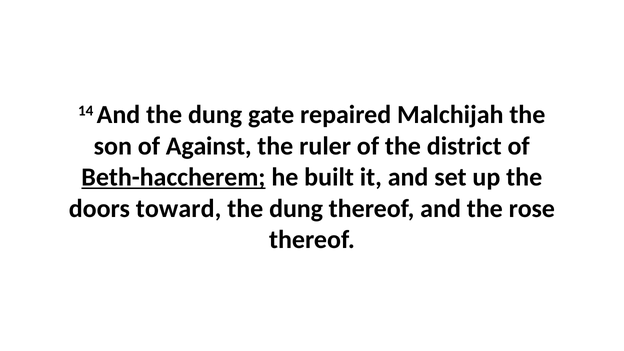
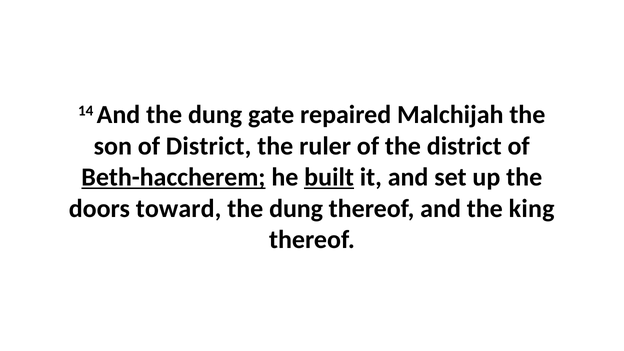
of Against: Against -> District (209, 146)
built underline: none -> present (329, 177)
rose: rose -> king (532, 208)
